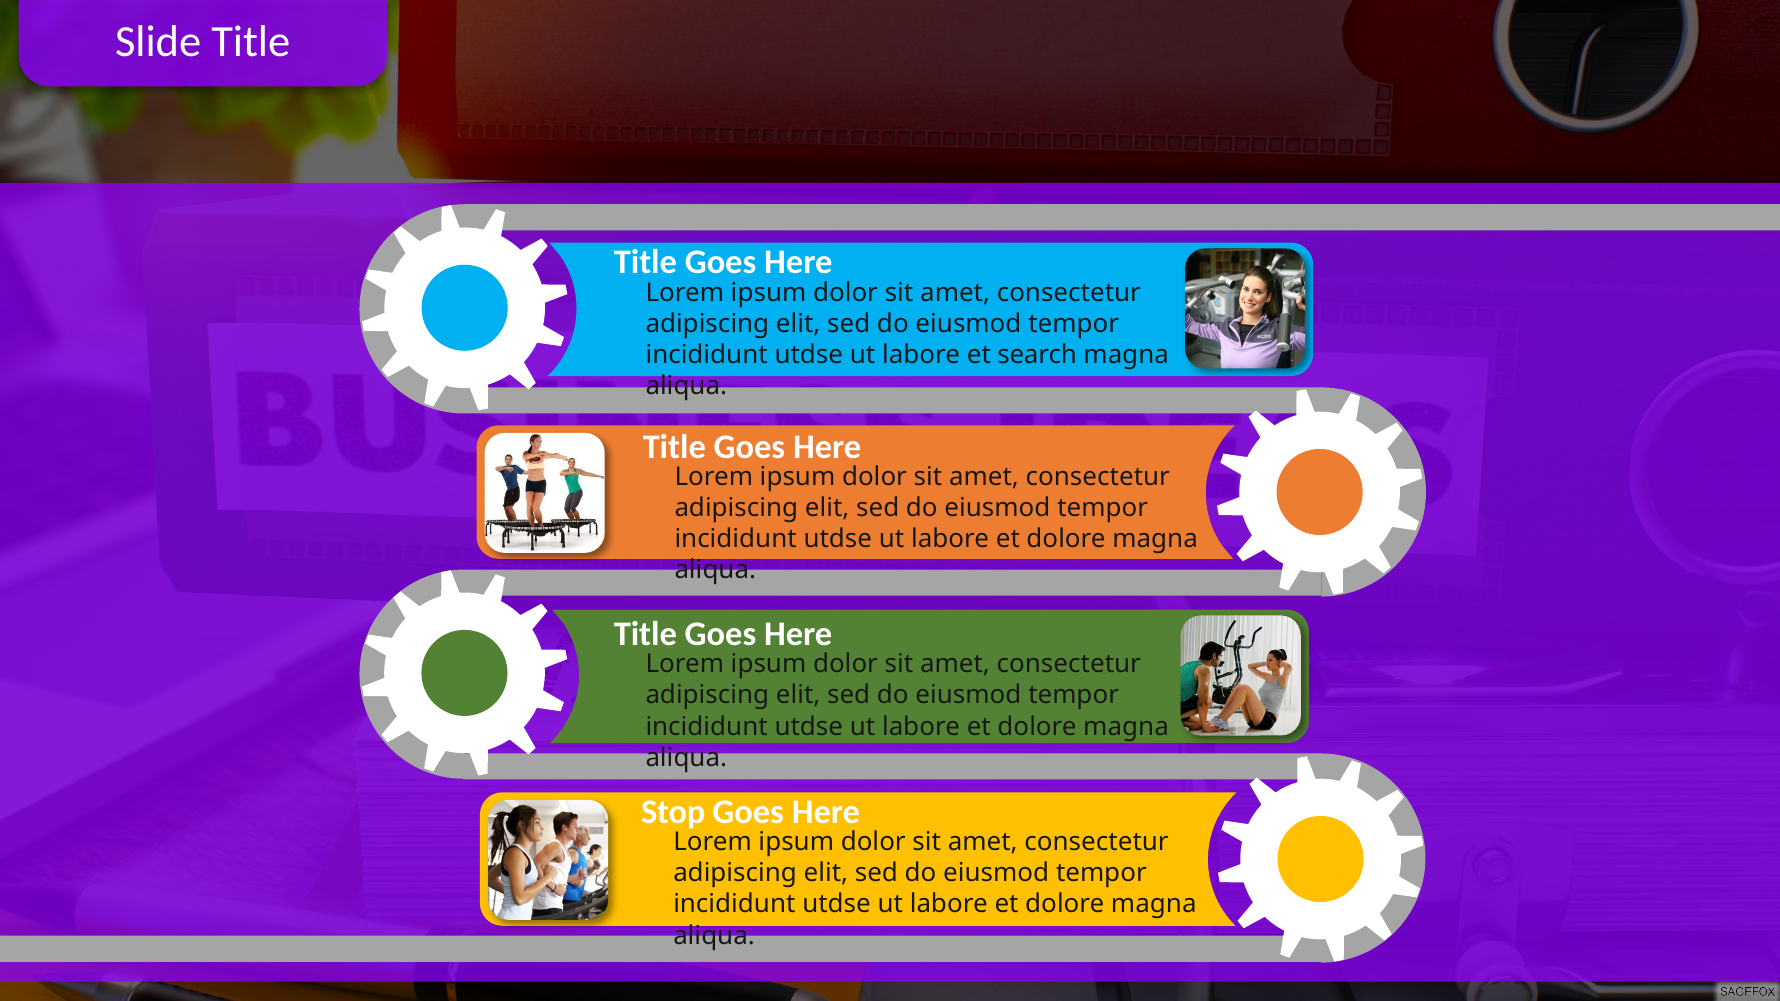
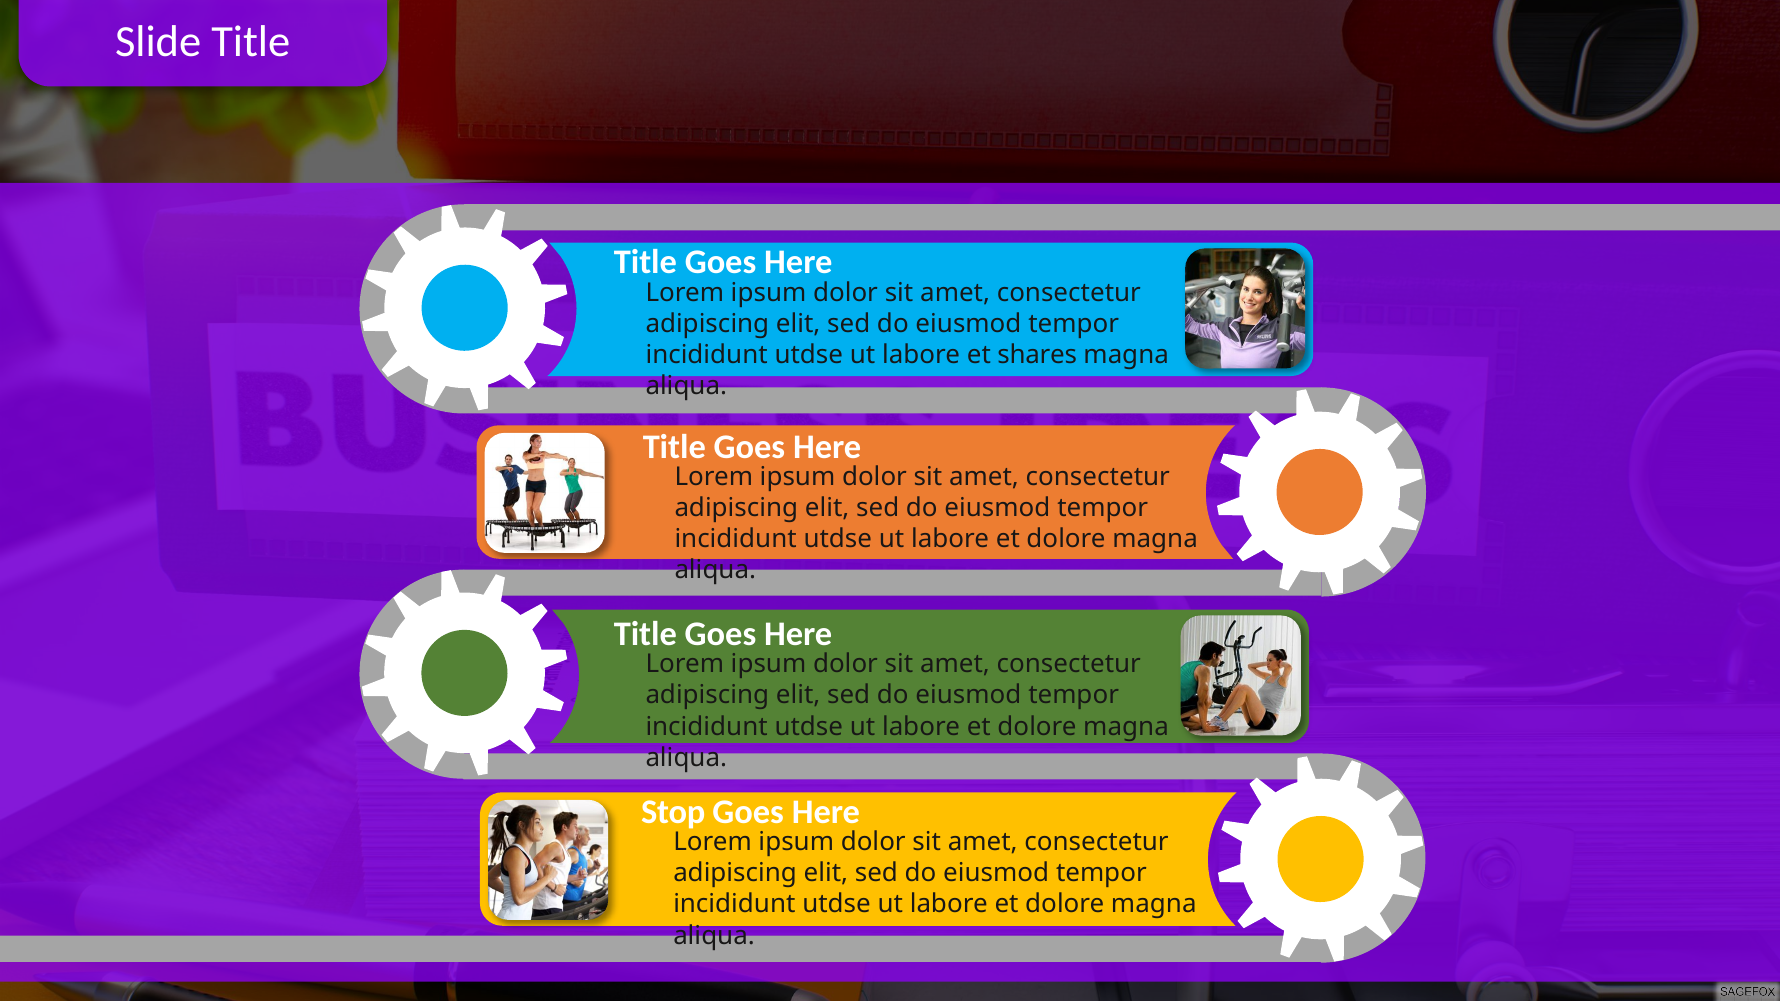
search: search -> shares (1037, 355)
